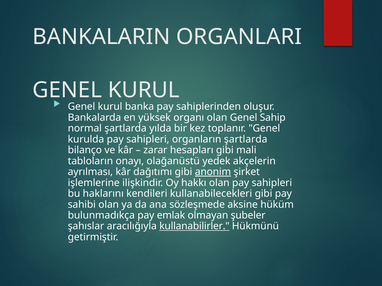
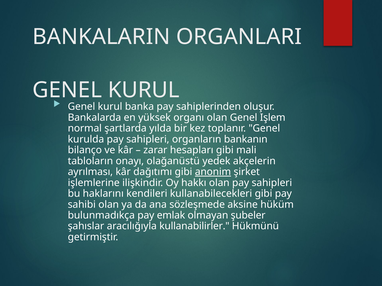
Sahip: Sahip -> Işlem (273, 118)
organların şartlarda: şartlarda -> bankanın (246, 139)
kullanabilirler underline: present -> none (194, 227)
